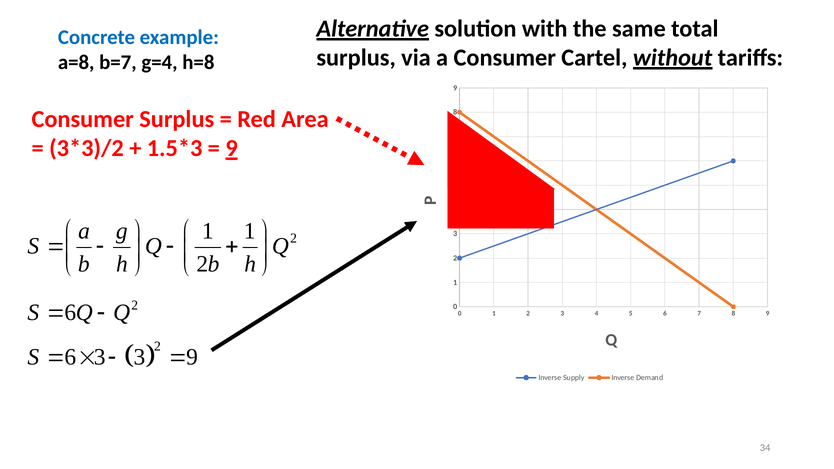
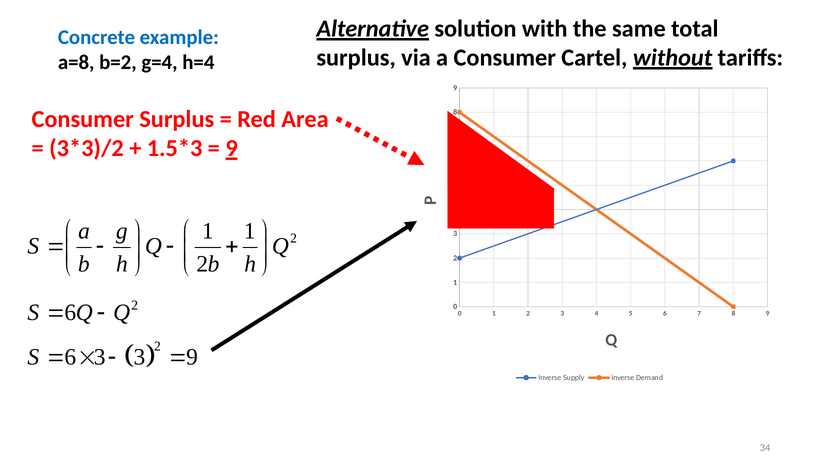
b=7: b=7 -> b=2 (118, 63)
h=8: h=8 -> h=4 (198, 63)
